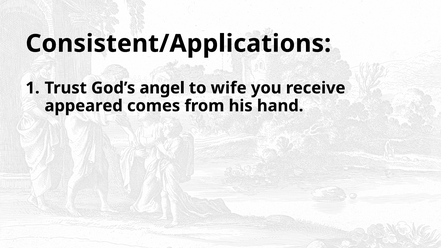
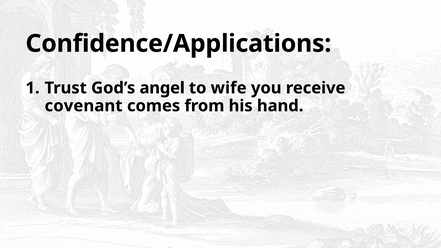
Consistent/Applications: Consistent/Applications -> Confidence/Applications (178, 44)
appeared: appeared -> covenant (84, 106)
